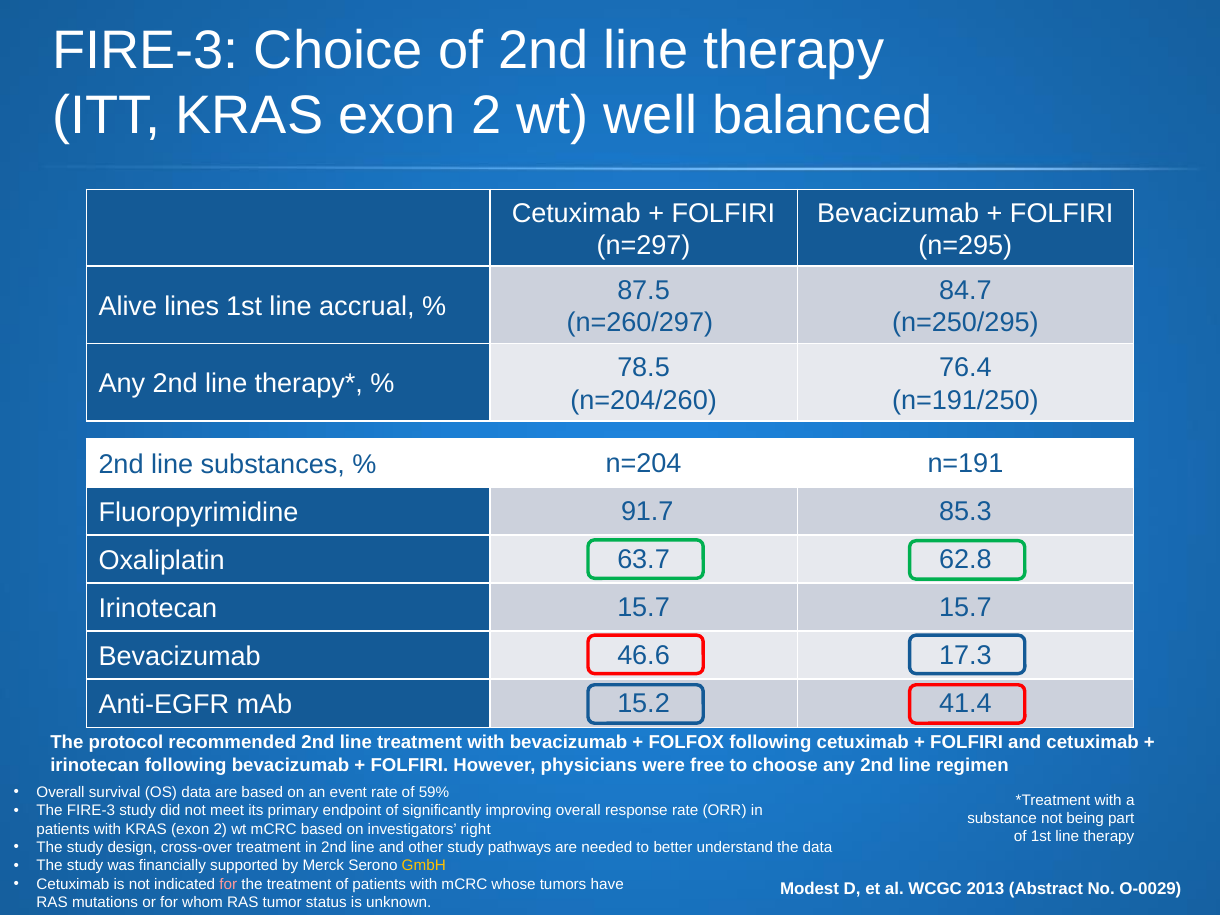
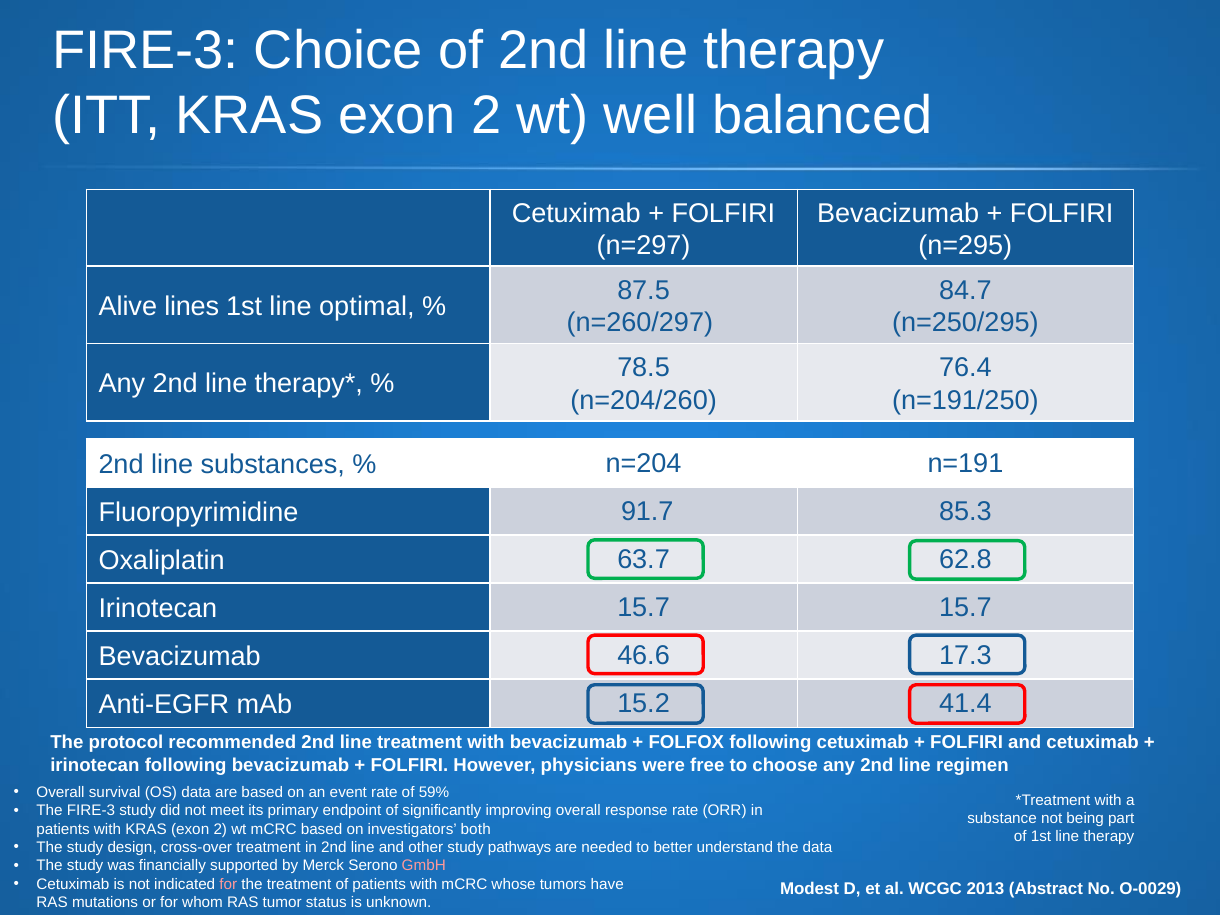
accrual: accrual -> optimal (367, 307)
right: right -> both (476, 829)
GmbH colour: yellow -> pink (424, 866)
